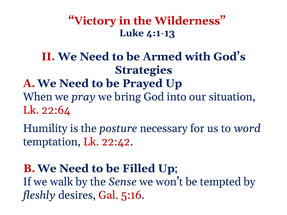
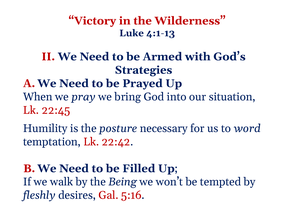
22:64: 22:64 -> 22:45 (56, 110)
Sense: Sense -> Being (123, 182)
